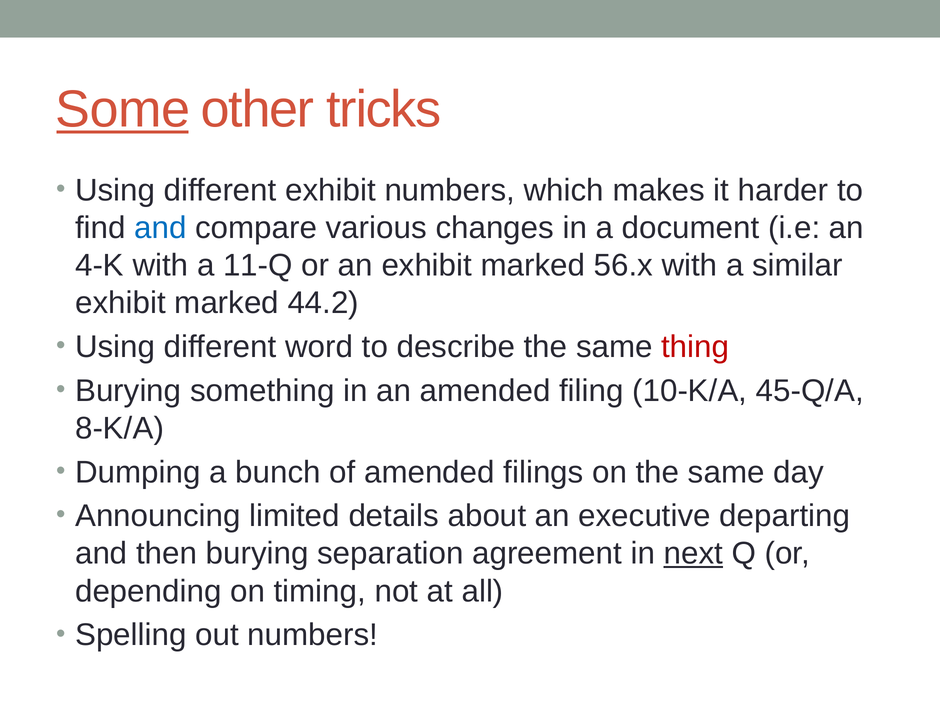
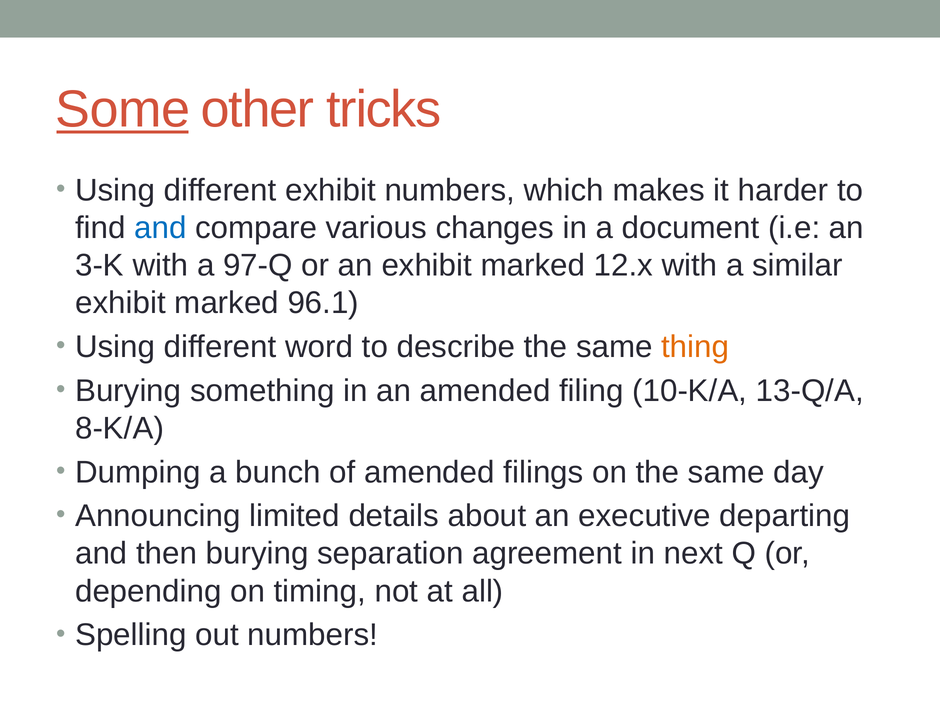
4-K: 4-K -> 3-K (100, 265)
11-Q: 11-Q -> 97-Q (258, 265)
56.x: 56.x -> 12.x (623, 265)
44.2: 44.2 -> 96.1 (323, 303)
thing colour: red -> orange (695, 347)
45-Q/A: 45-Q/A -> 13-Q/A (810, 391)
next underline: present -> none (693, 554)
